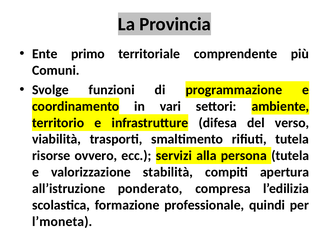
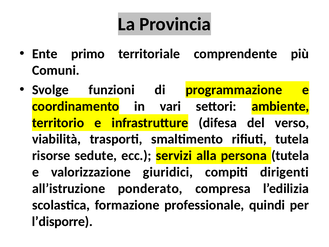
ovvero: ovvero -> sedute (96, 156)
stabilità: stabilità -> giuridici (168, 172)
apertura: apertura -> dirigenti (284, 172)
l’moneta: l’moneta -> l’disporre (62, 221)
